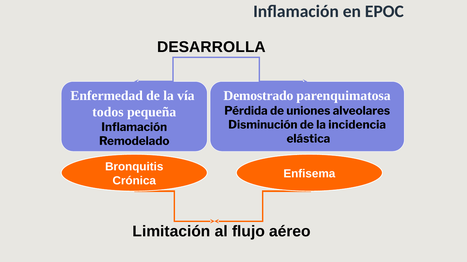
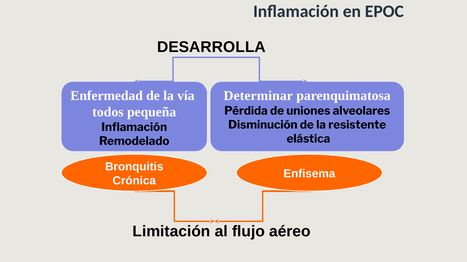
Demostrado: Demostrado -> Determinar (258, 96)
incidencia: incidencia -> resistente (357, 125)
